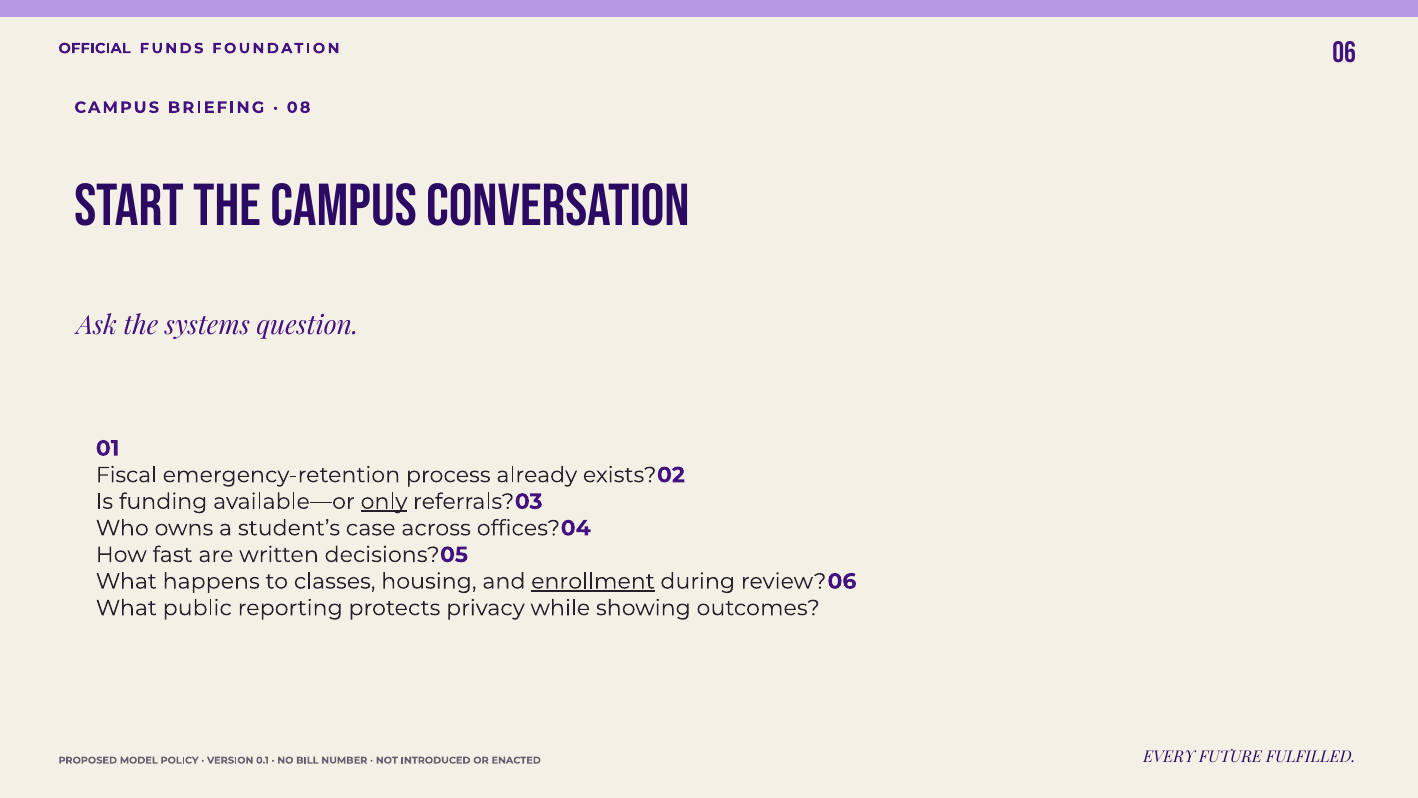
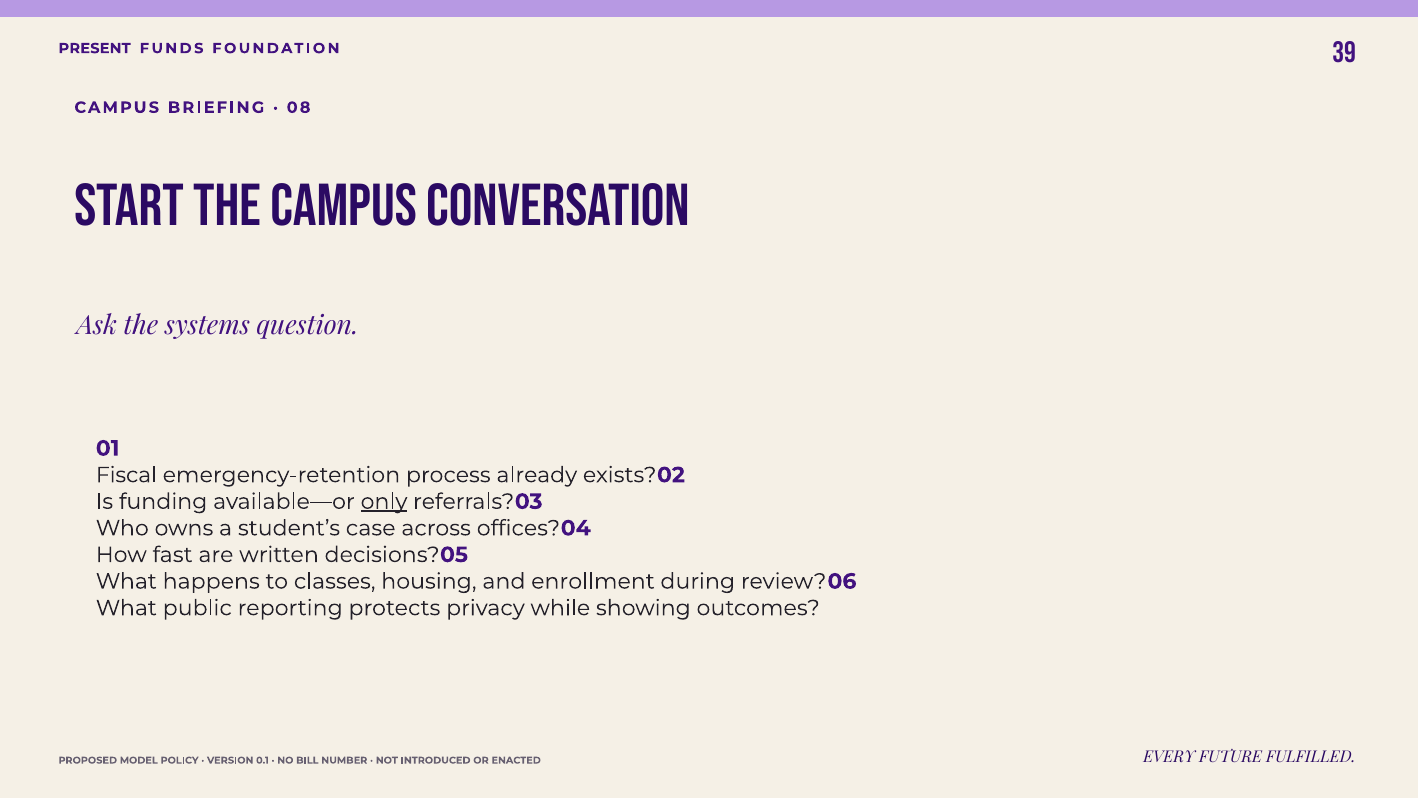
OFFICIAL: OFFICIAL -> PRESENT (95, 48)
06: 06 -> 39 (1344, 53)
enrollment underline: present -> none (593, 581)
